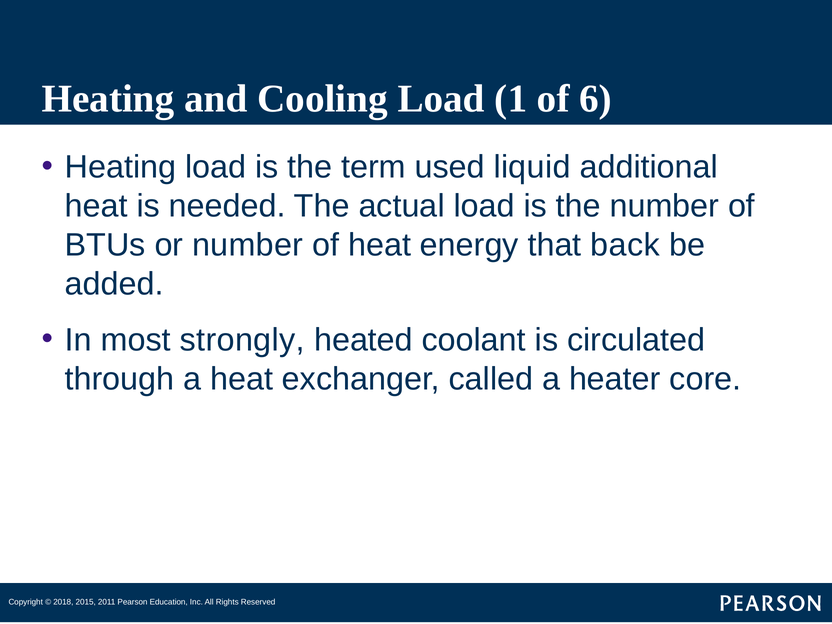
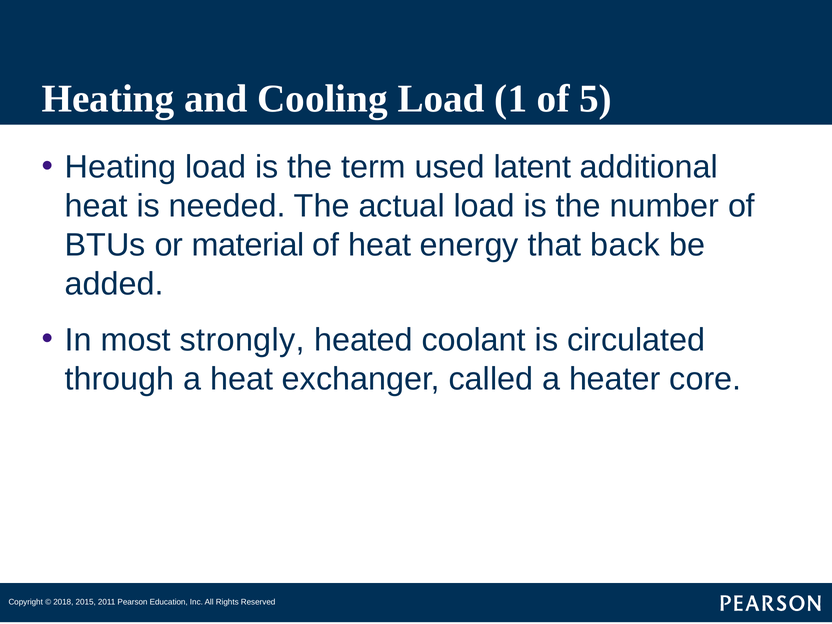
6: 6 -> 5 (596, 99)
liquid: liquid -> latent (532, 167)
or number: number -> material (248, 245)
